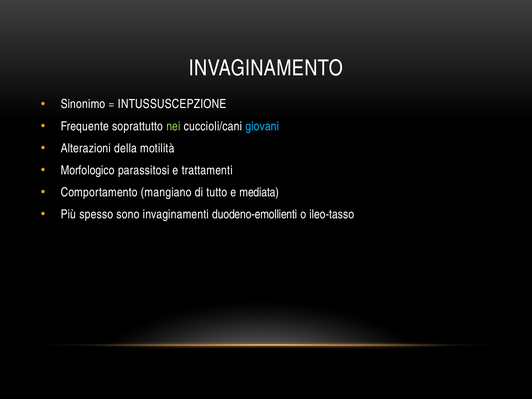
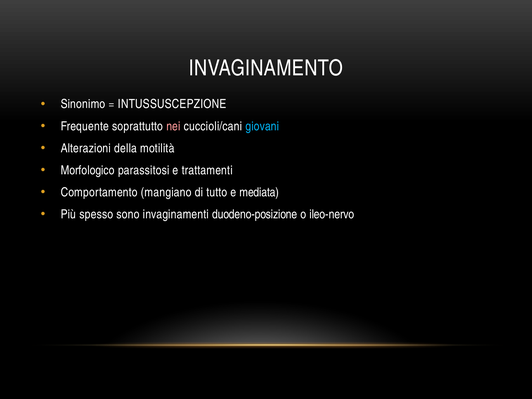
nei colour: light green -> pink (173, 126)
duodeno-emollienti: duodeno-emollienti -> duodeno-posizione (255, 214)
ileo-tasso: ileo-tasso -> ileo-nervo (332, 214)
